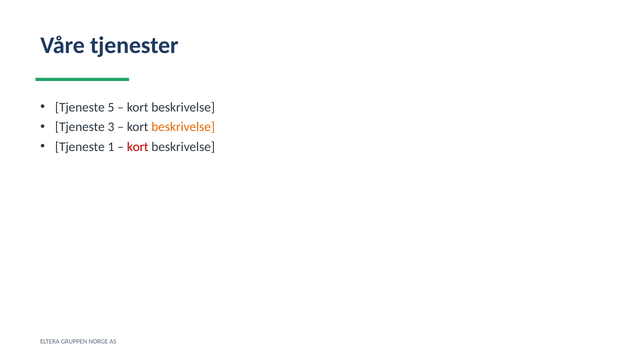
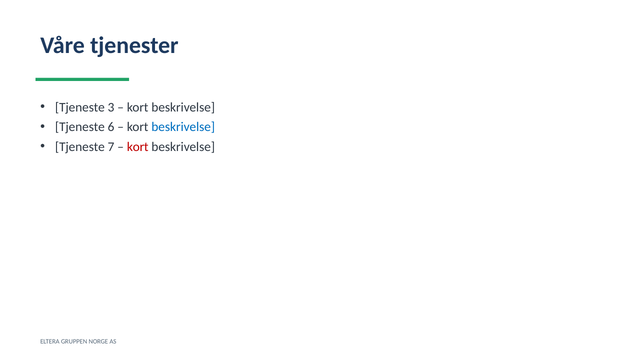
5: 5 -> 3 (111, 107)
3: 3 -> 6 (111, 127)
beskrivelse colour: orange -> blue (183, 127)
1: 1 -> 7 (111, 147)
